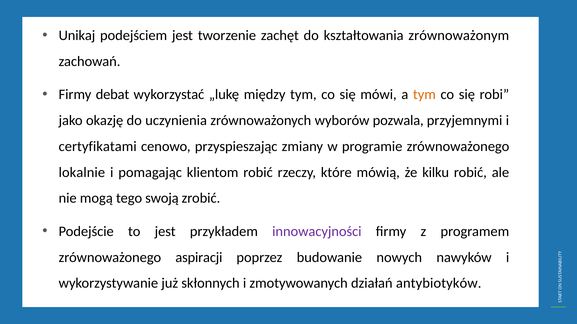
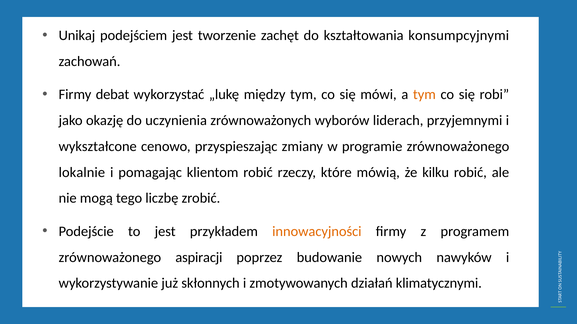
zrównoważonym: zrównoważonym -> konsumpcyjnymi (459, 36)
pozwala: pozwala -> liderach (398, 121)
certyfikatami: certyfikatami -> wykształcone (98, 147)
swoją: swoją -> liczbę (162, 199)
innowacyjności colour: purple -> orange (317, 232)
antybiotyków: antybiotyków -> klimatycznymi (439, 284)
